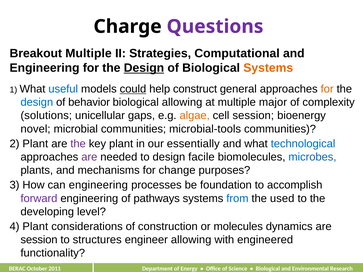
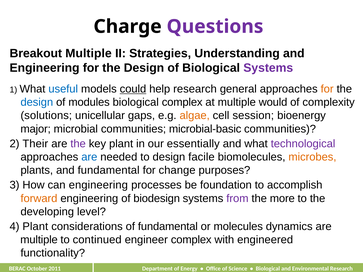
Computational: Computational -> Understanding (237, 53)
Design underline: present -> none (144, 68)
Systems colour: orange -> purple (268, 68)
help construct: construct -> research (195, 89)
behavior: behavior -> modules (89, 102)
biological allowing: allowing -> complex (182, 102)
major: major -> would (273, 102)
novel: novel -> major (36, 129)
microbial-tools: microbial-tools -> microbial-basic (205, 129)
2 Plant: Plant -> Their (35, 144)
technological colour: blue -> purple (303, 144)
are colour: purple -> blue (89, 157)
microbes colour: blue -> orange (312, 157)
and mechanisms: mechanisms -> fundamental (109, 170)
forward colour: purple -> orange (39, 199)
pathways: pathways -> biodesign (157, 199)
from colour: blue -> purple (237, 199)
used: used -> more (282, 199)
of construction: construction -> fundamental (168, 227)
session: session -> multiple (39, 240)
structures: structures -> continued (97, 240)
engineer allowing: allowing -> complex (191, 240)
